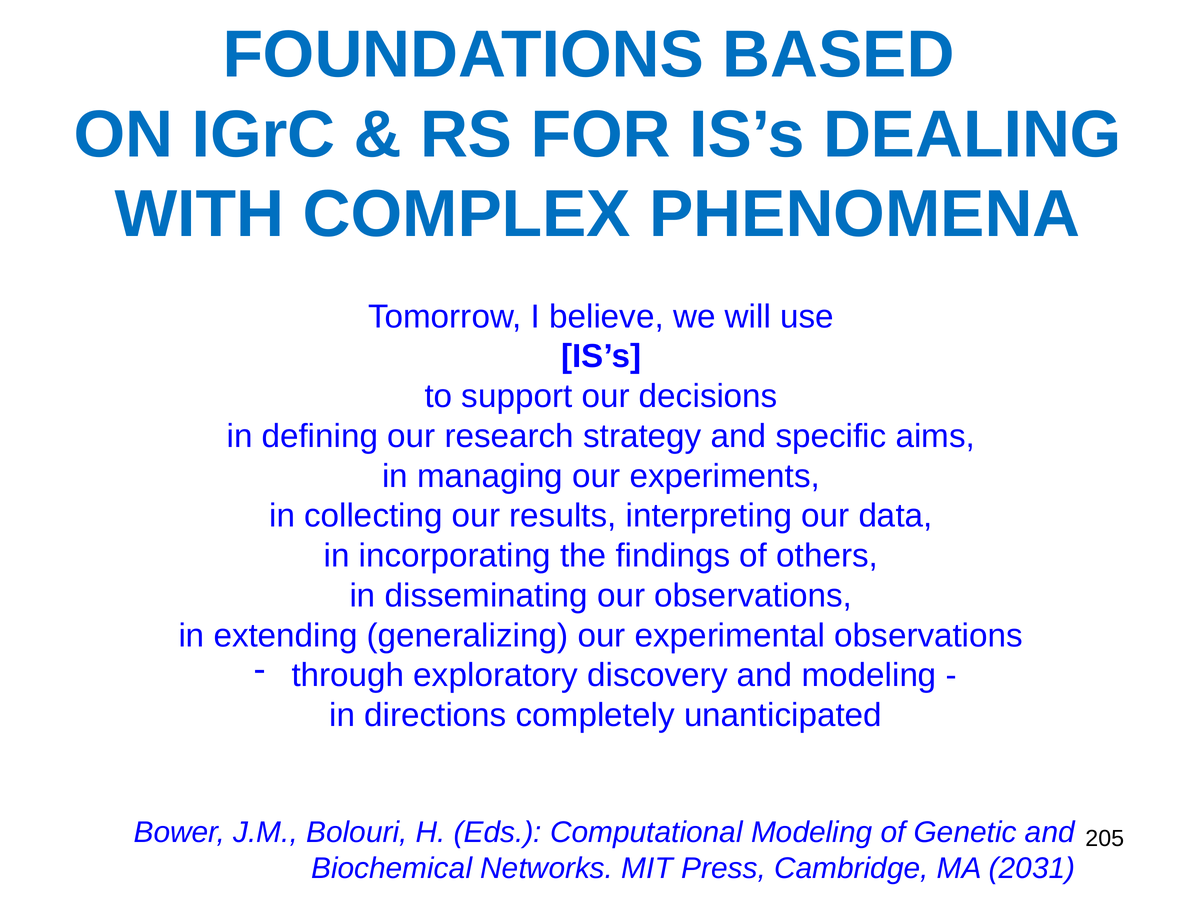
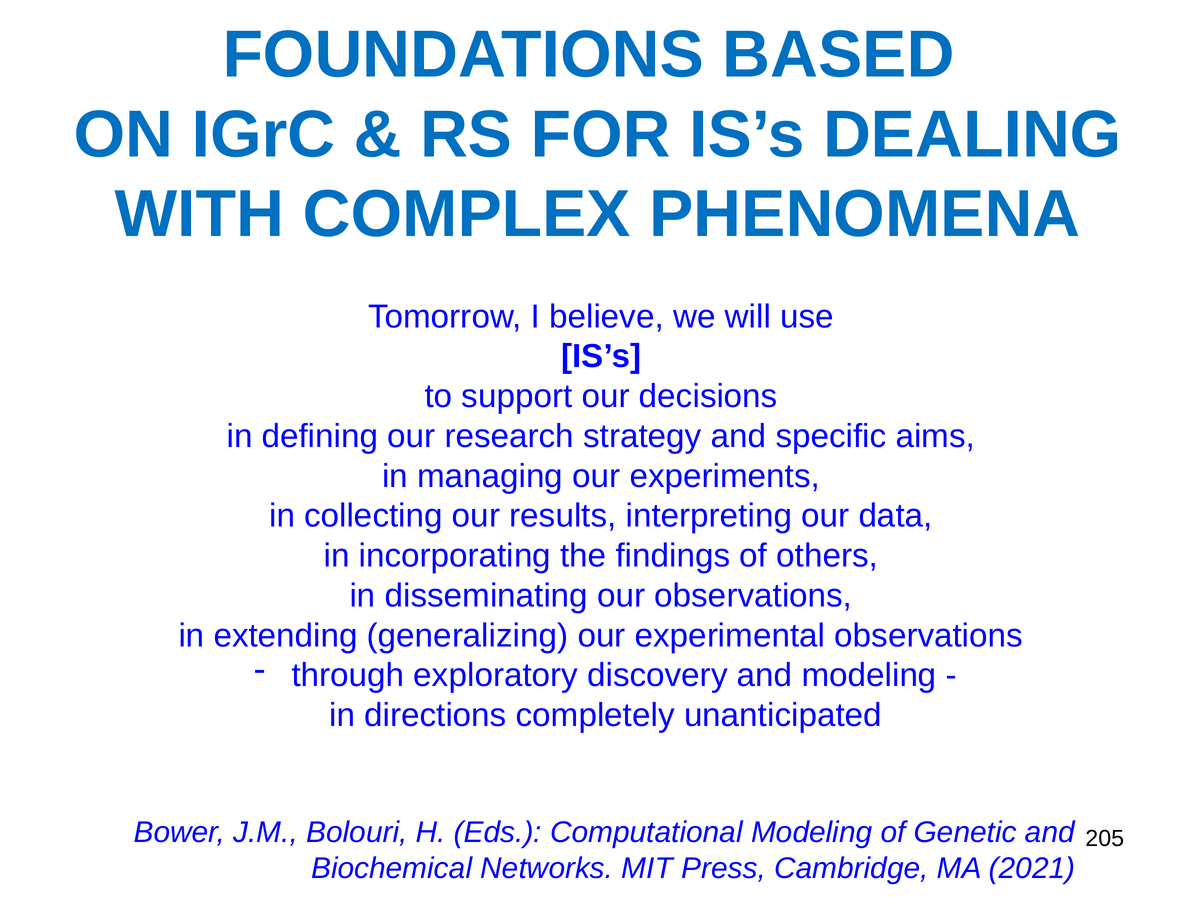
2031: 2031 -> 2021 (1032, 868)
